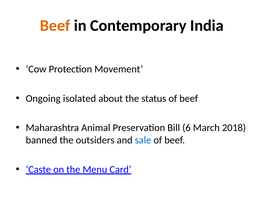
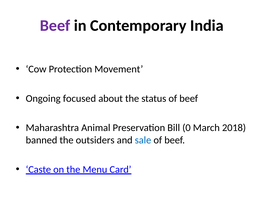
Beef colour: orange -> purple (55, 26)
isolated: isolated -> focused (79, 98)
6: 6 -> 0 (186, 128)
